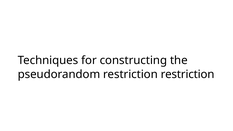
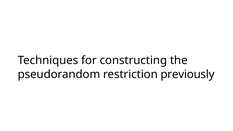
restriction restriction: restriction -> previously (188, 74)
